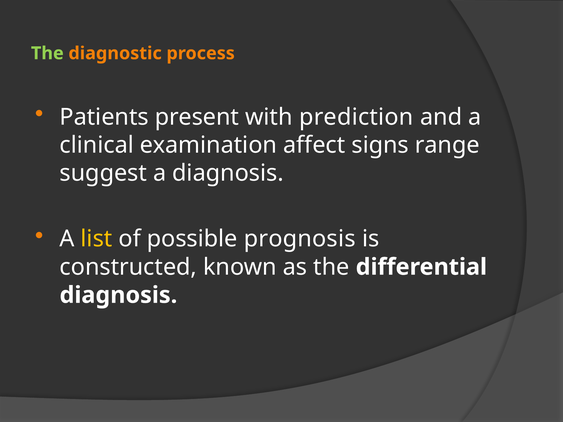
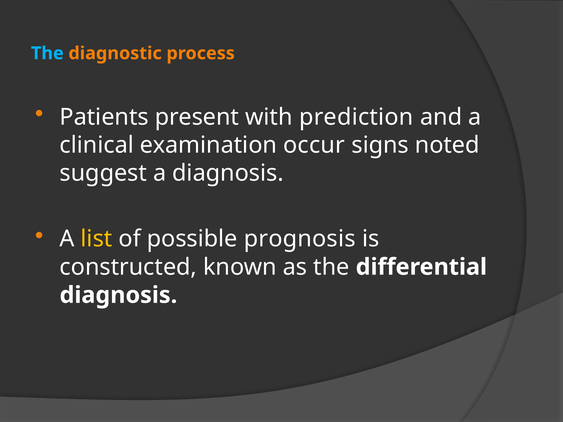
The colour: light green -> light blue (47, 53)
affect: affect -> occur (314, 145)
range: range -> noted (447, 145)
